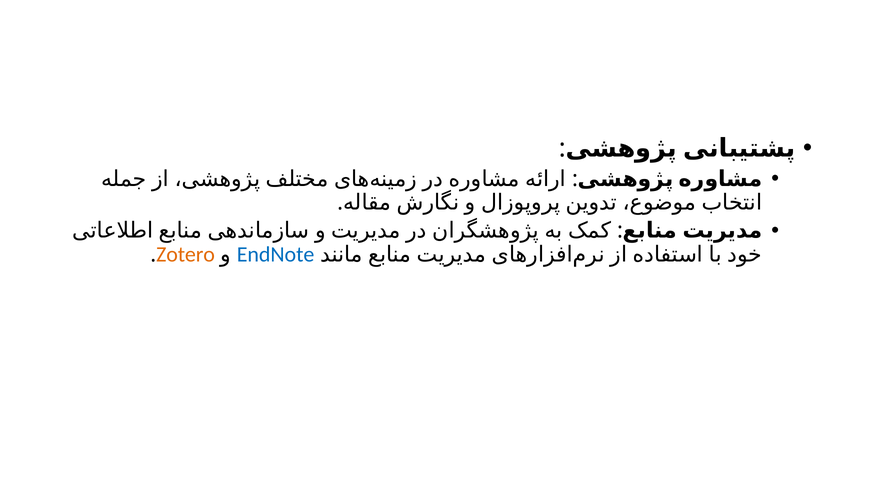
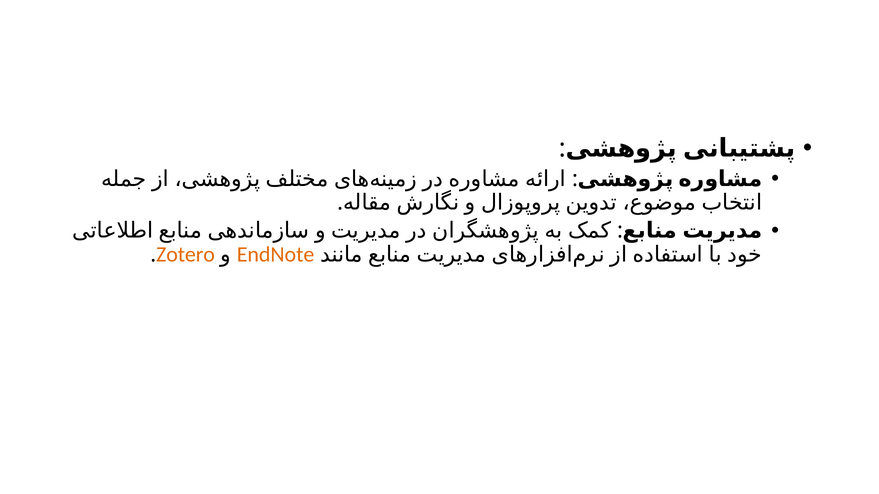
EndNote colour: blue -> orange (276, 255)
